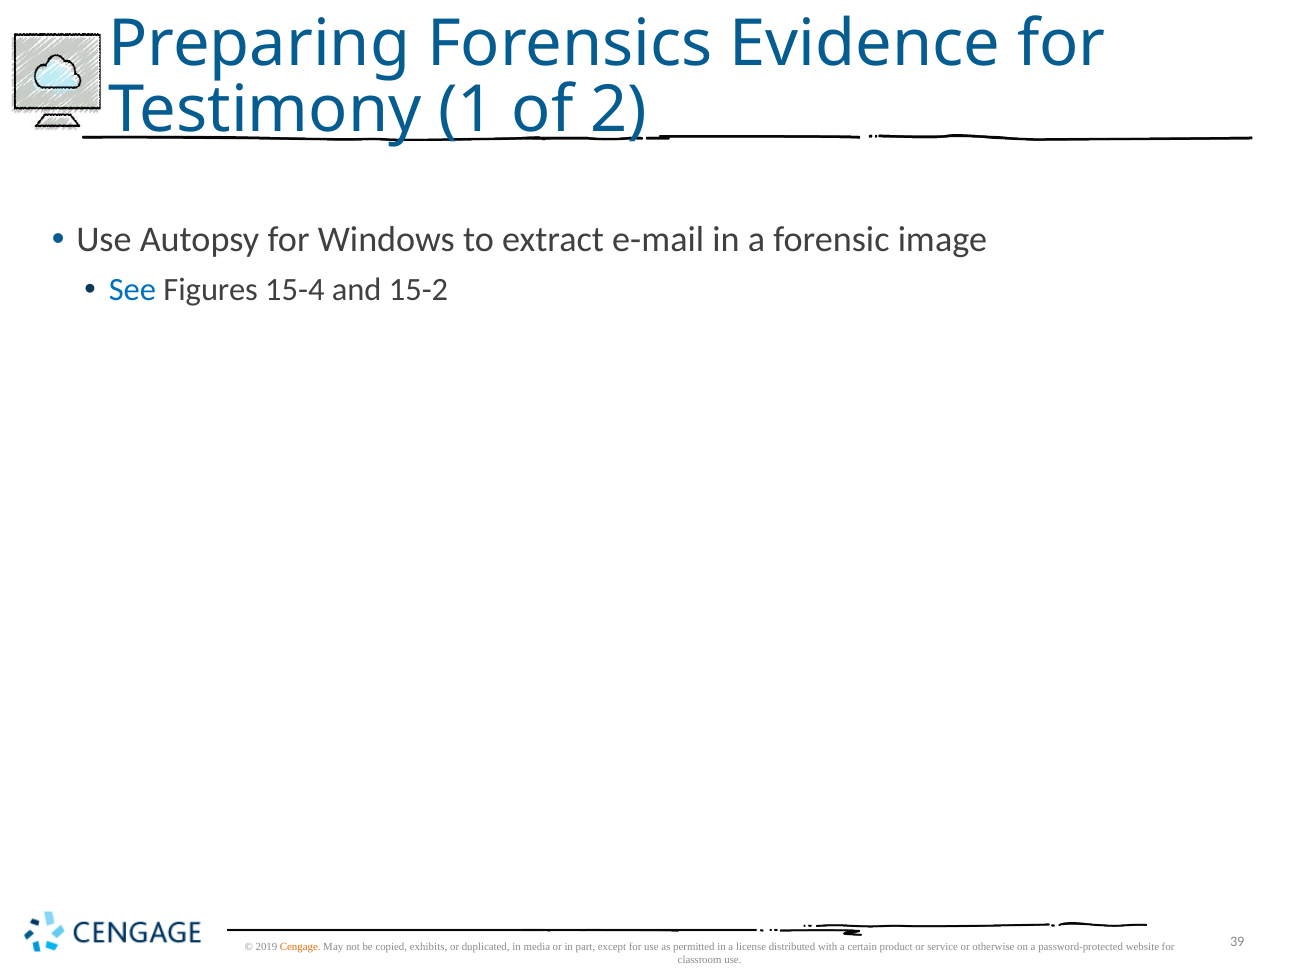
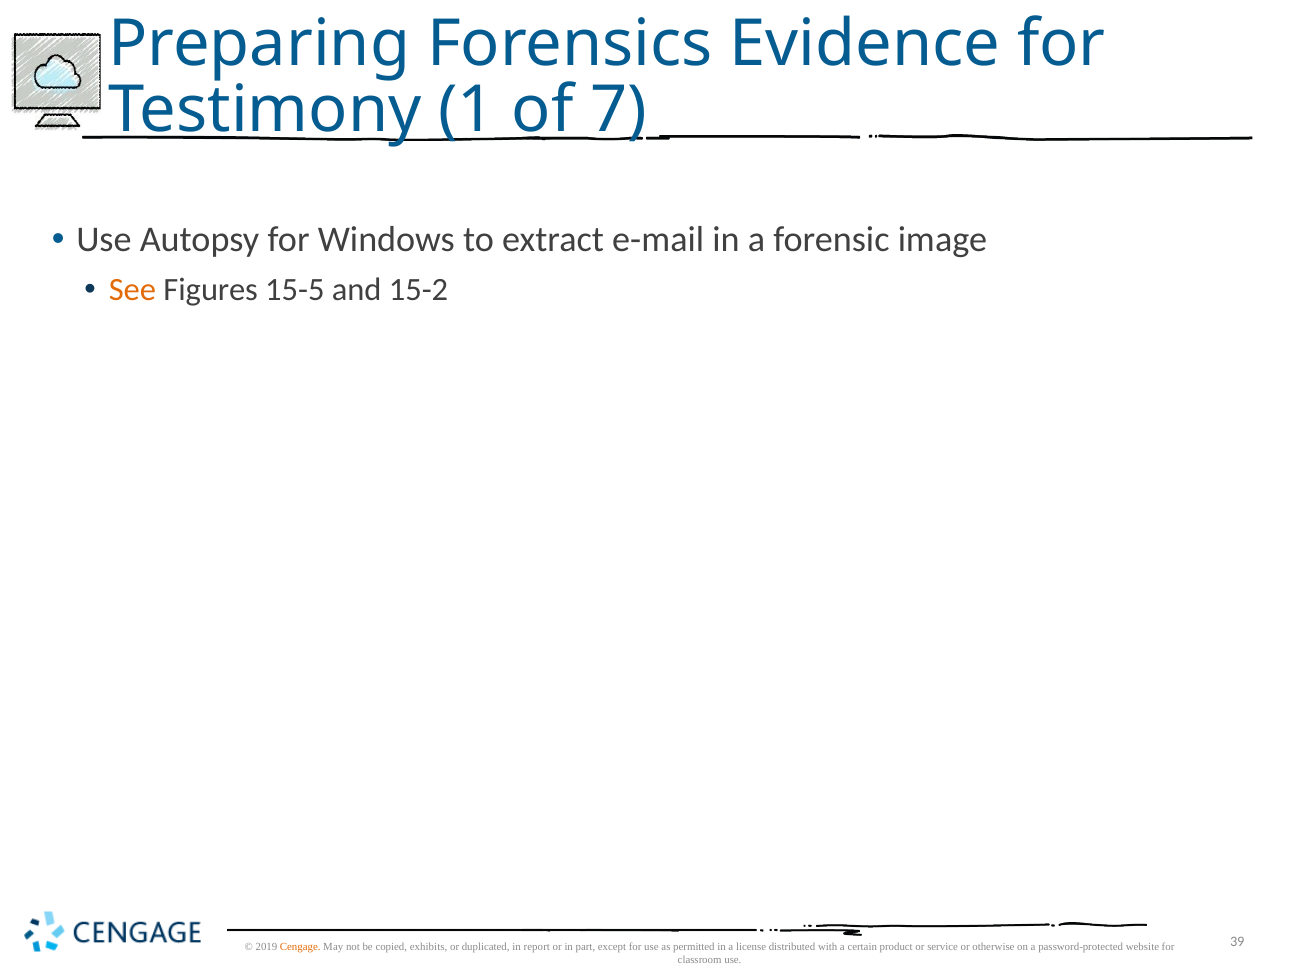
2: 2 -> 7 (619, 110)
See colour: blue -> orange (132, 290)
15-4: 15-4 -> 15-5 (295, 290)
media: media -> report (537, 948)
